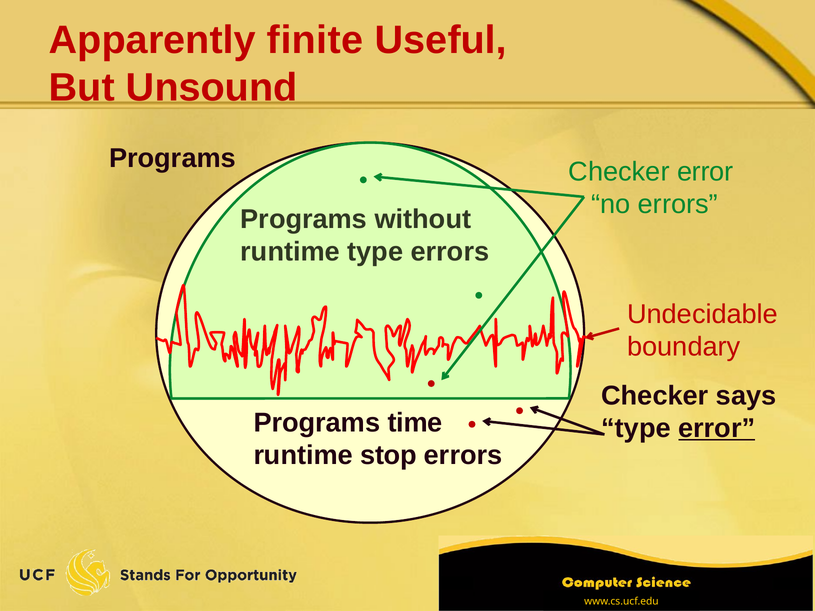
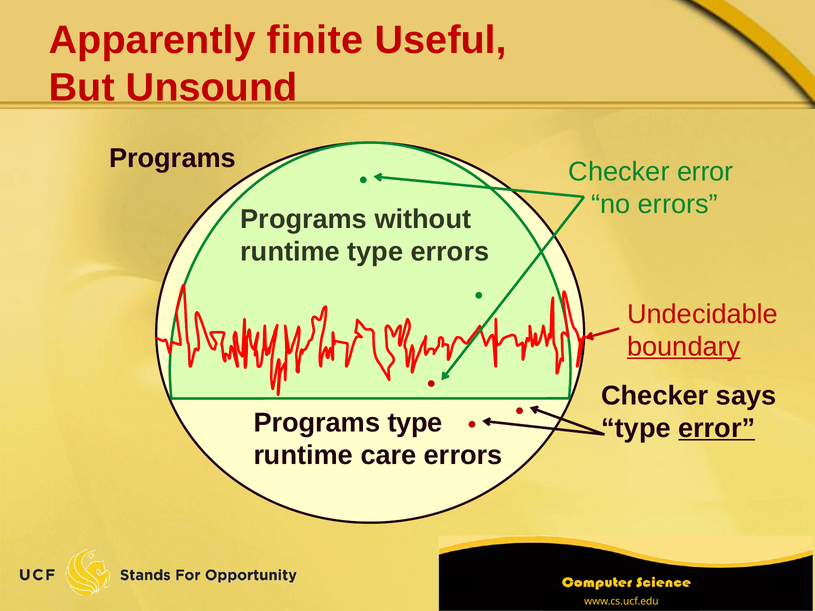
boundary underline: none -> present (684, 347)
Programs time: time -> type (415, 423)
stop: stop -> care (388, 455)
